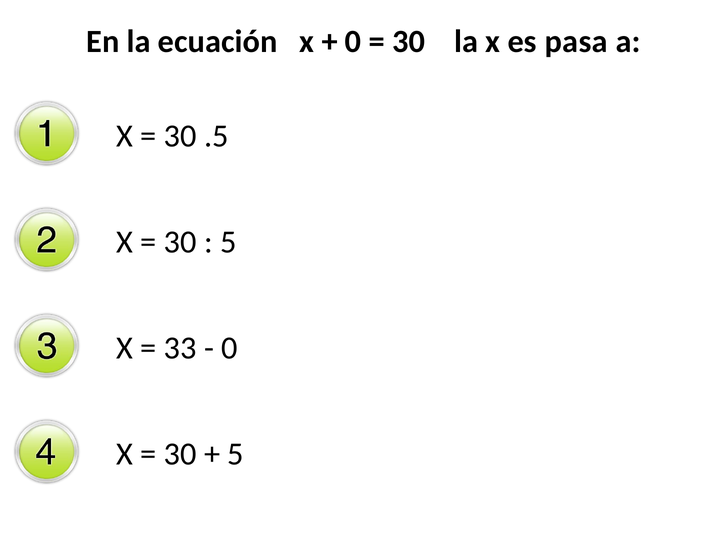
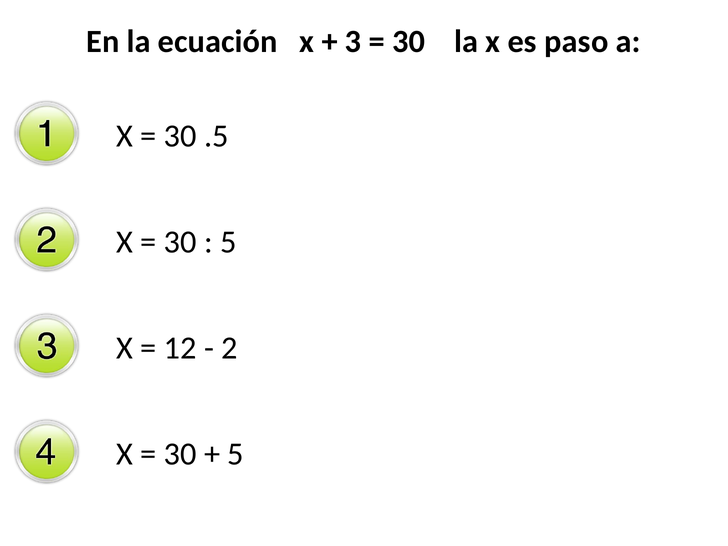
0: 0 -> 3 (353, 42)
pasa: pasa -> paso (576, 42)
33: 33 -> 12 (180, 348)
0: 0 -> 2 (229, 348)
